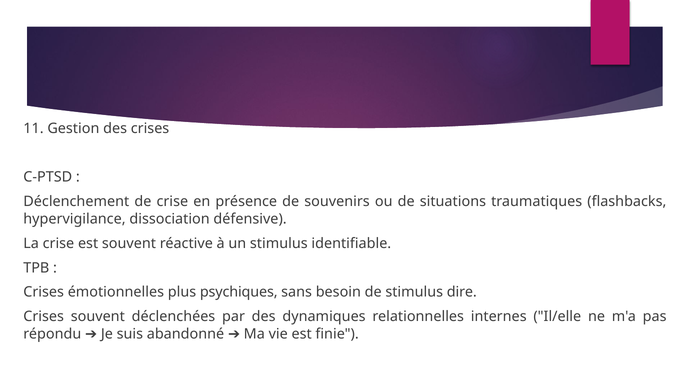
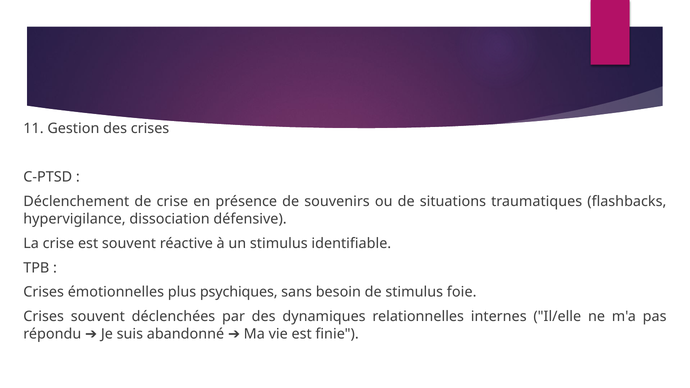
dire: dire -> foie (462, 292)
